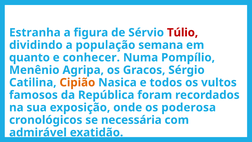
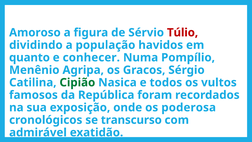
Estranha: Estranha -> Amoroso (35, 33)
semana: semana -> havidos (161, 45)
Cipião colour: orange -> green (77, 82)
necessária: necessária -> transcurso (131, 120)
